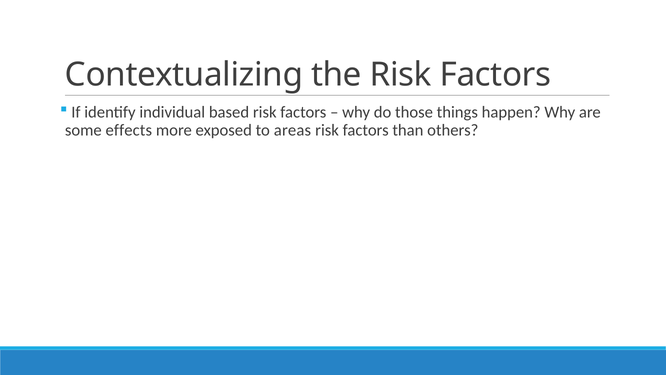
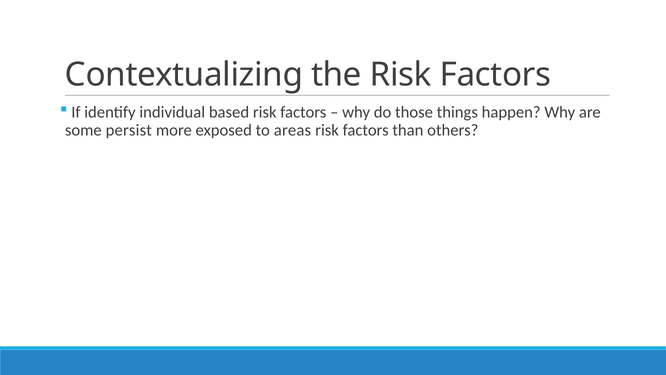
effects: effects -> persist (129, 130)
